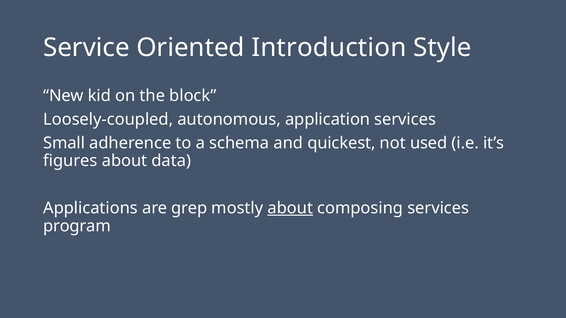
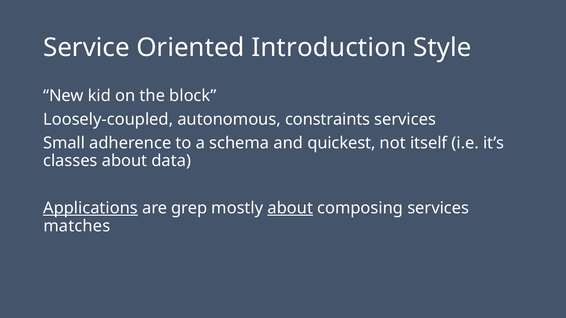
application: application -> constraints (328, 119)
used: used -> itself (429, 143)
figures: figures -> classes (70, 161)
Applications underline: none -> present (91, 208)
program: program -> matches (77, 226)
